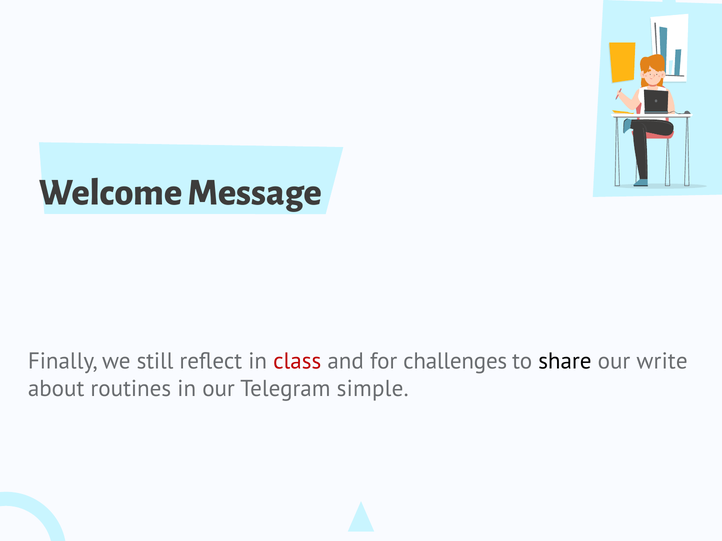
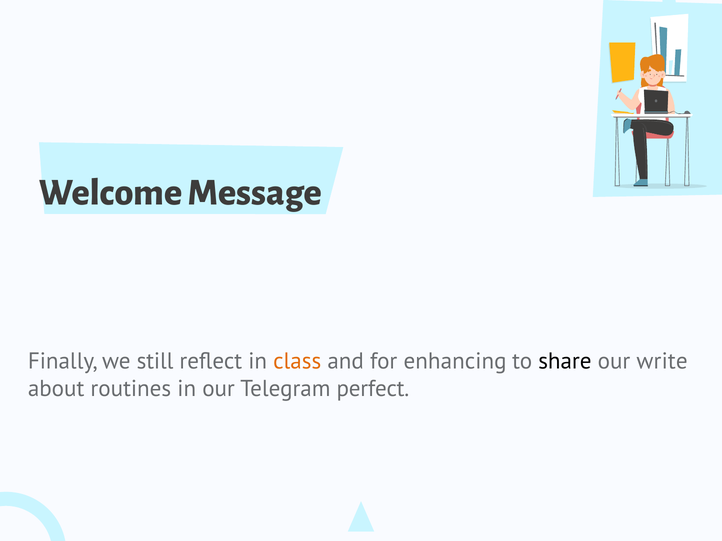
class colour: red -> orange (297, 361)
challenges: challenges -> enhancing (455, 361)
simple: simple -> perfect (373, 389)
